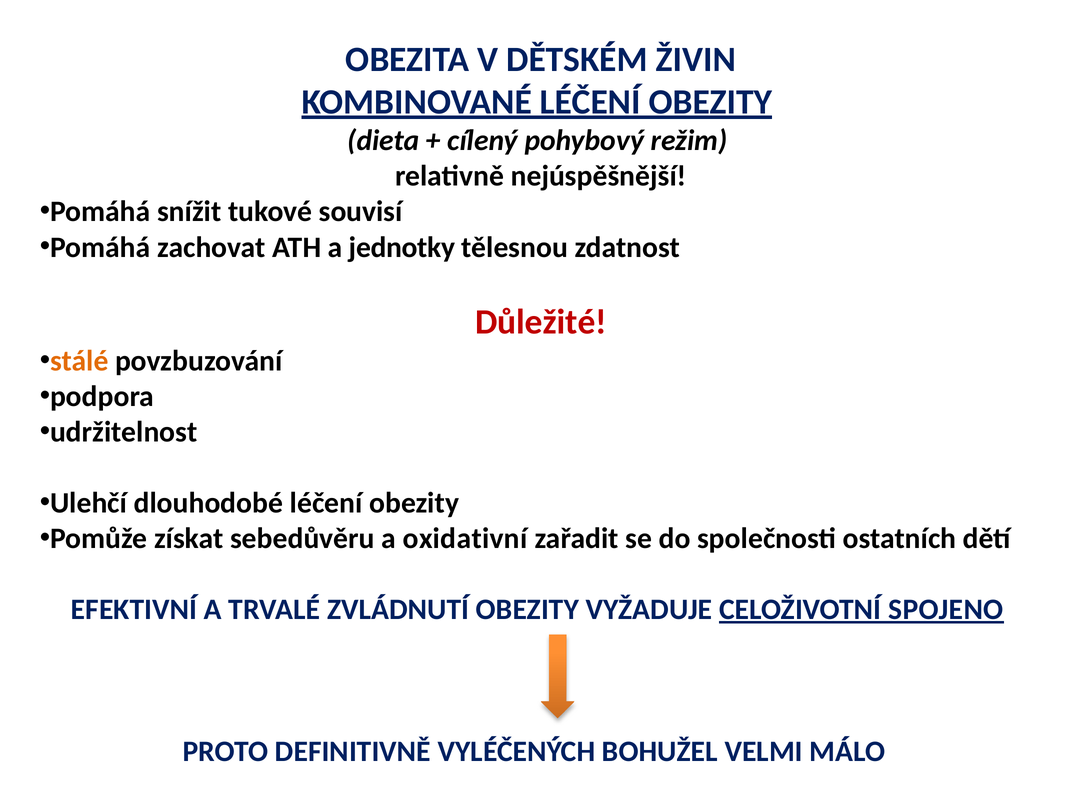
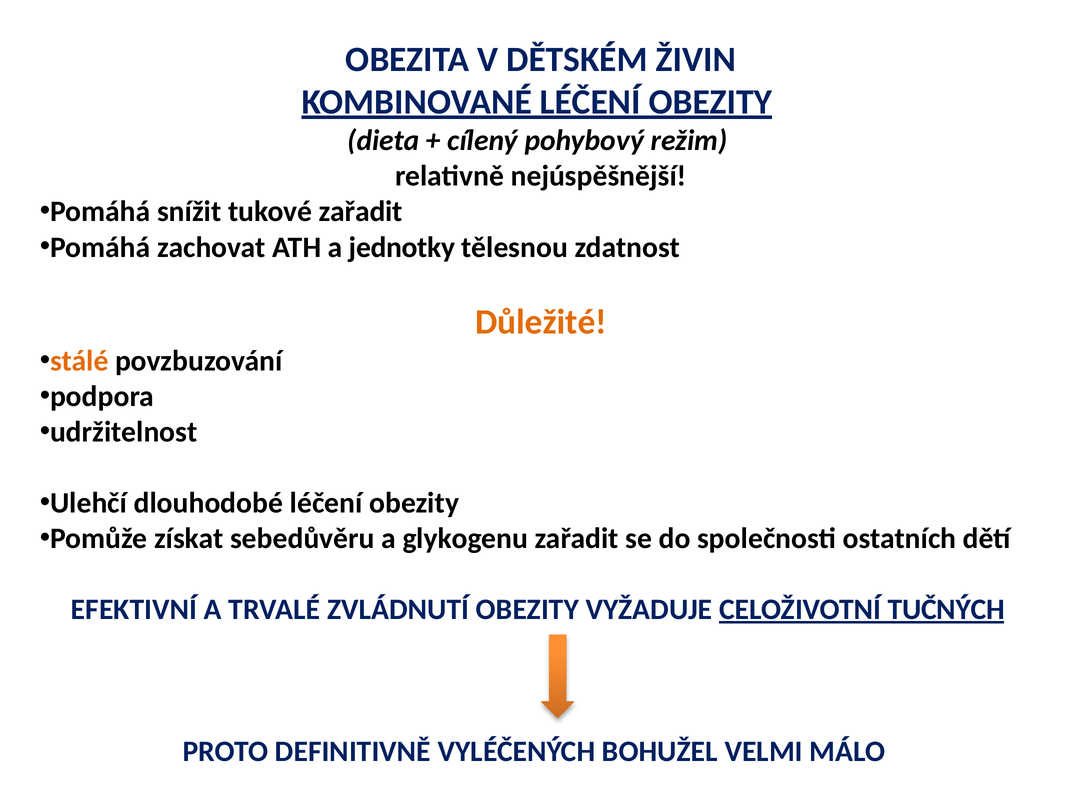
tukové souvisí: souvisí -> zařadit (361, 212)
Důležité colour: red -> orange (541, 322)
oxidativní: oxidativní -> glykogenu (465, 538)
SPOJENO: SPOJENO -> TUČNÝCH (946, 609)
